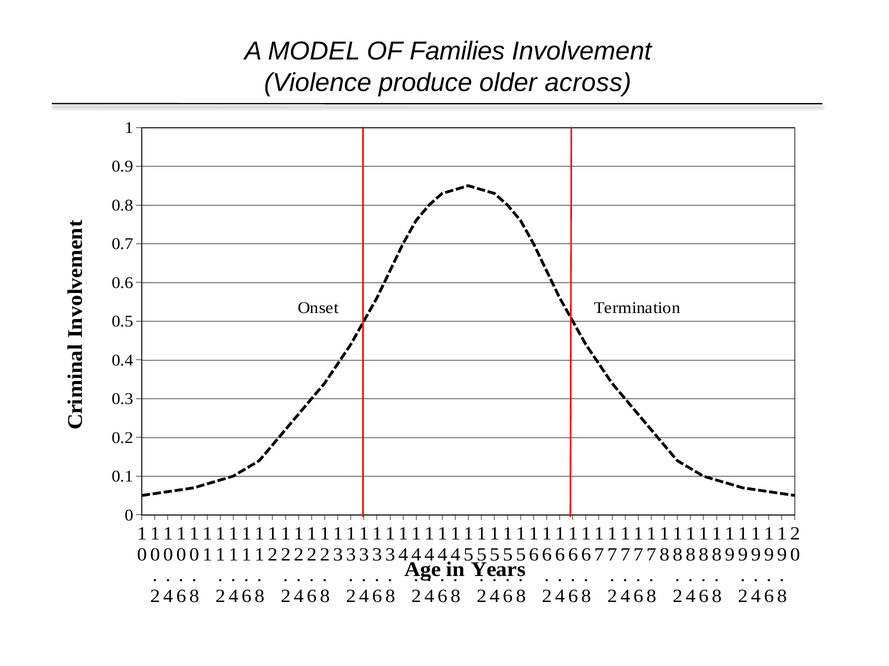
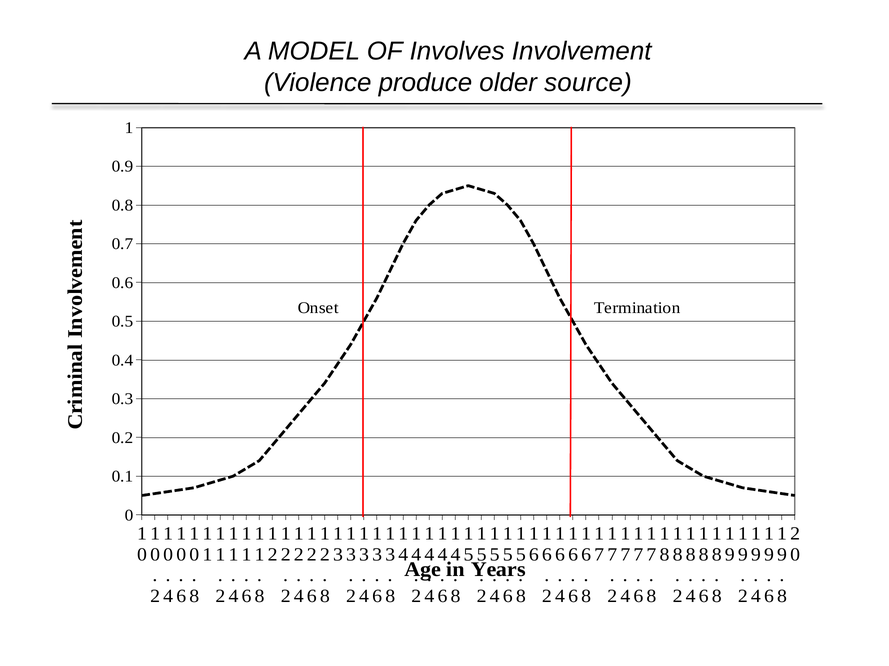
Families: Families -> Involves (457, 51)
across: across -> source (588, 83)
